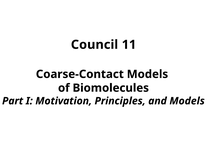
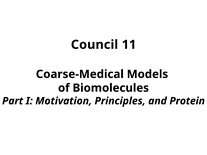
Coarse-Contact: Coarse-Contact -> Coarse-Medical (80, 74)
and Models: Models -> Protein (187, 101)
